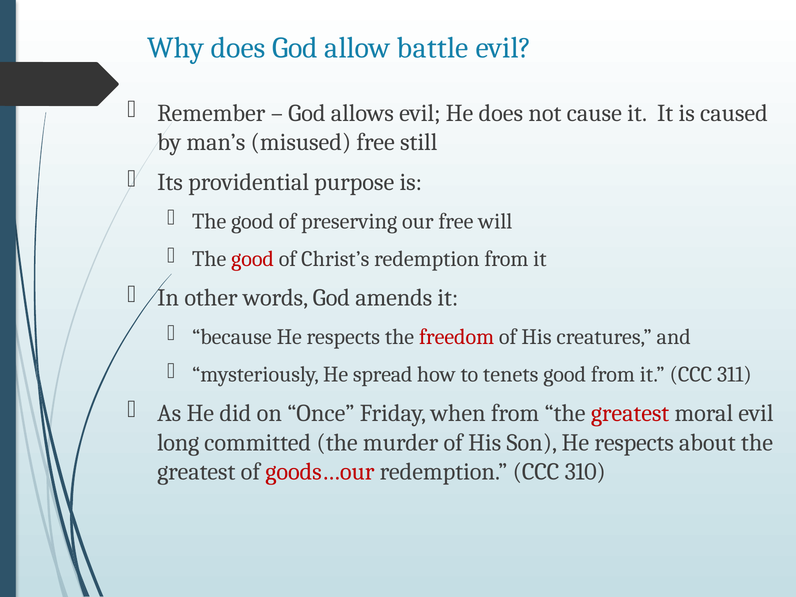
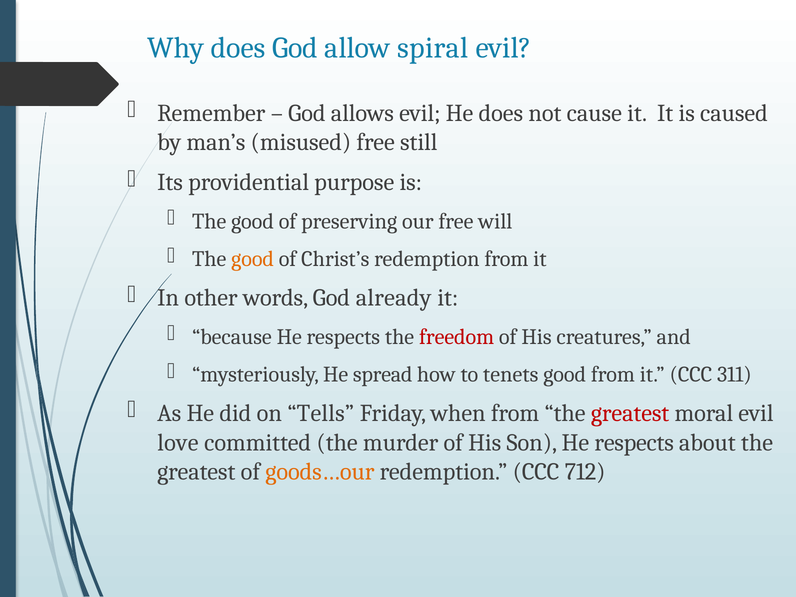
battle: battle -> spiral (433, 48)
good colour: red -> orange (253, 259)
amends: amends -> already (394, 298)
Once: Once -> Tells (321, 413)
long: long -> love (178, 443)
goods…our colour: red -> orange (320, 472)
310: 310 -> 712 (585, 472)
